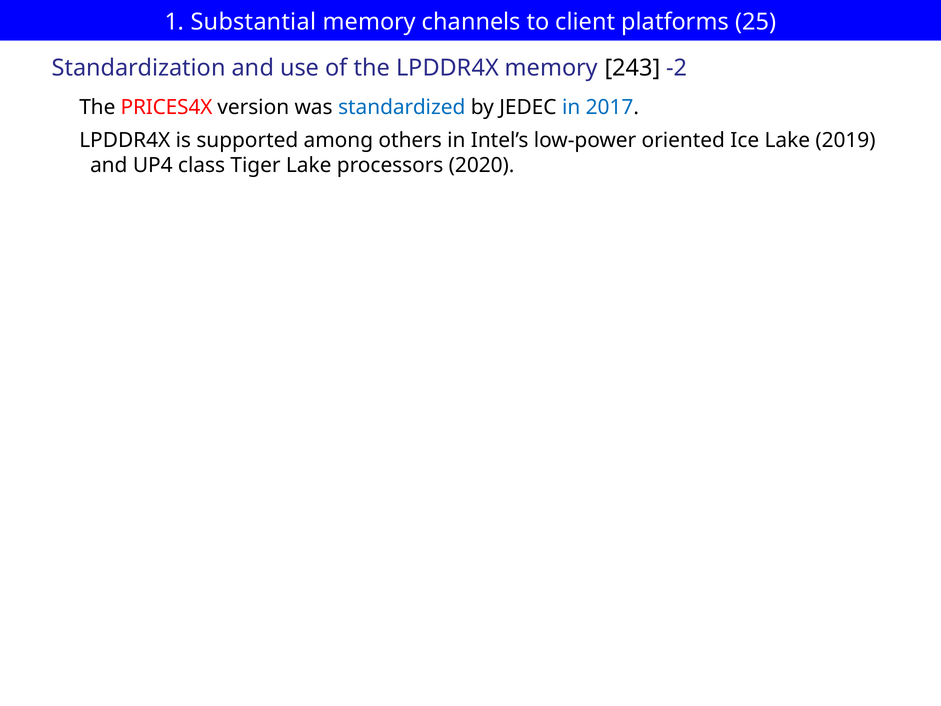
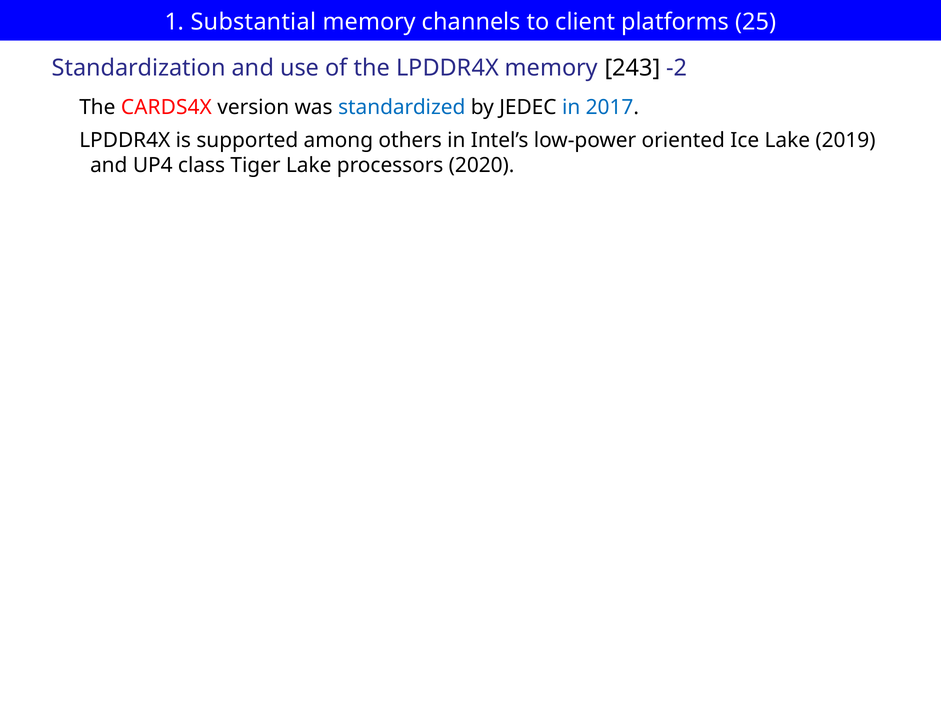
PRICES4X: PRICES4X -> CARDS4X (166, 108)
